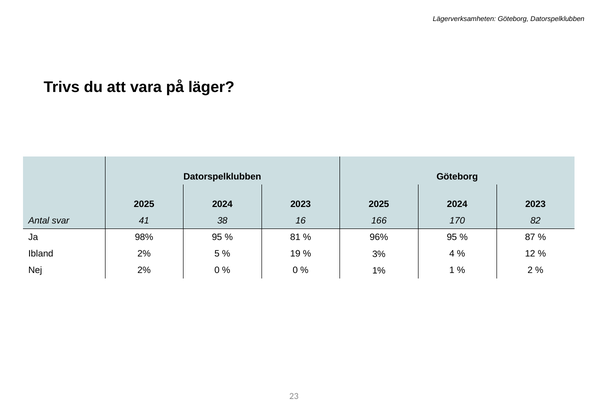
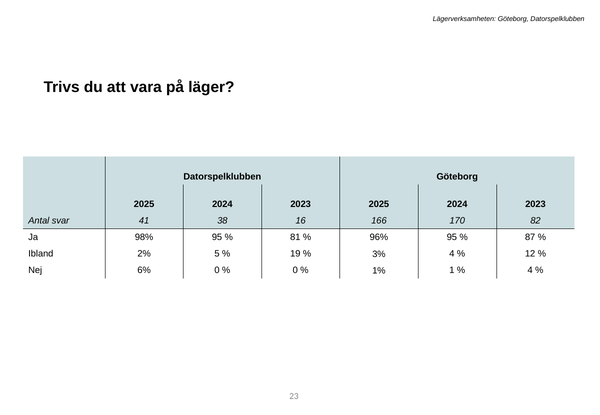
Nej 2%: 2% -> 6% (144, 271)
2: 2 -> 4 (530, 271)
